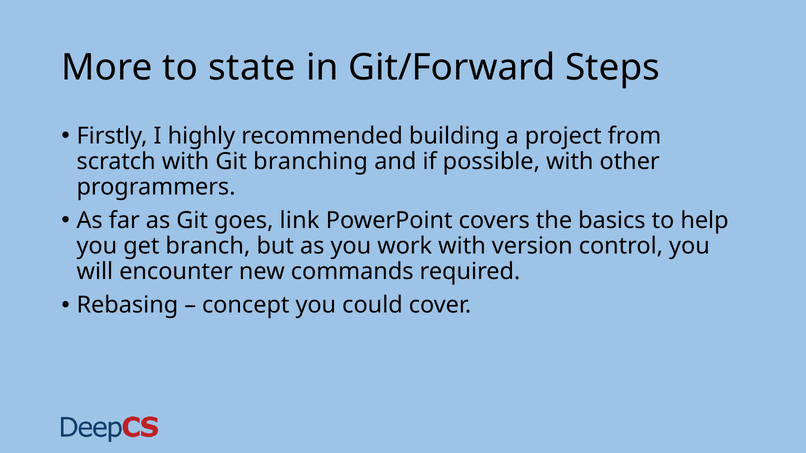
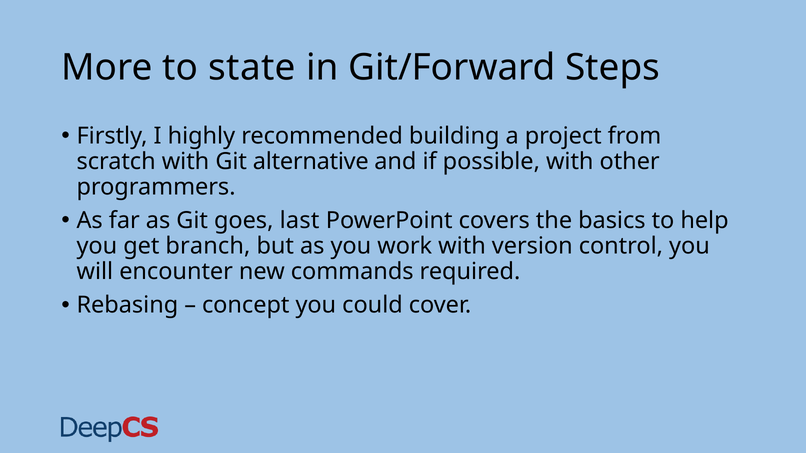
branching: branching -> alternative (311, 162)
link: link -> last (300, 221)
